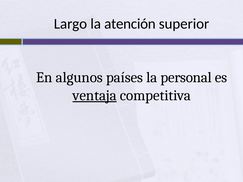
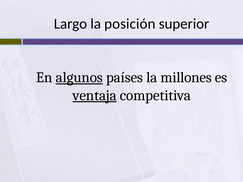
atención: atención -> posición (130, 24)
algunos underline: none -> present (79, 78)
personal: personal -> millones (186, 78)
